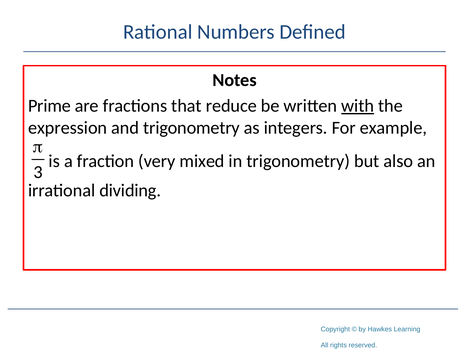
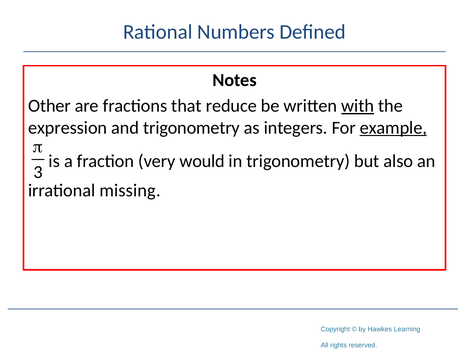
Prime: Prime -> Other (49, 106)
example underline: none -> present (393, 128)
mixed: mixed -> would (202, 161)
dividing: dividing -> missing (130, 190)
